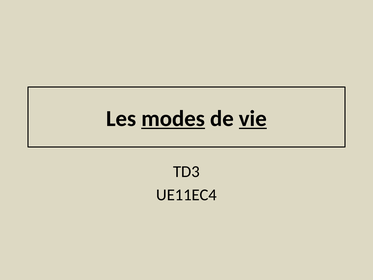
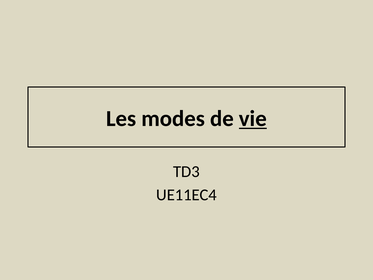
modes underline: present -> none (173, 118)
